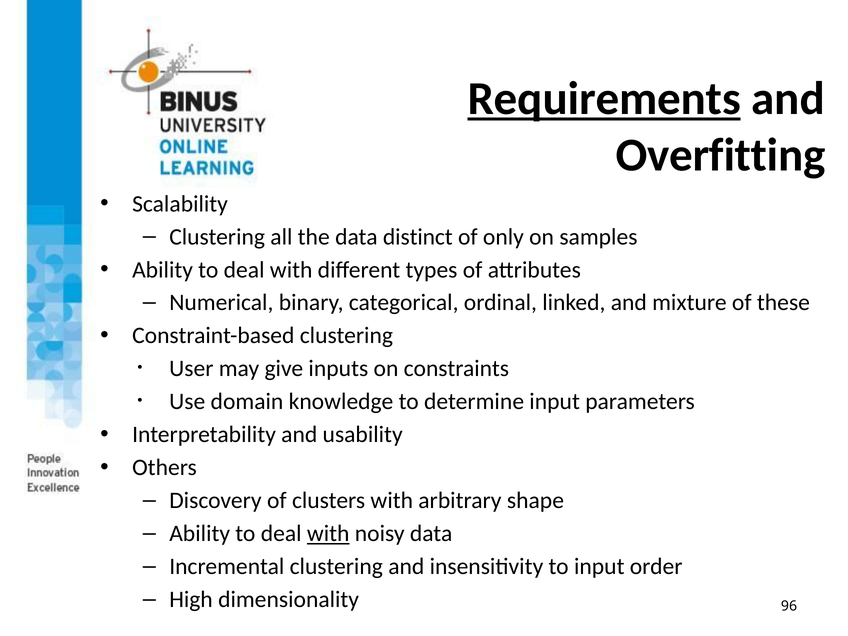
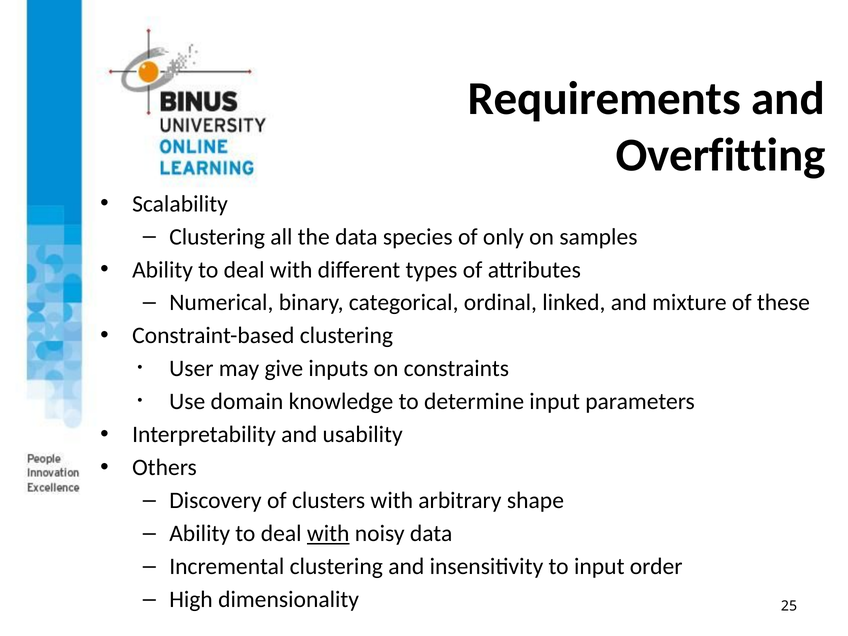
Requirements underline: present -> none (604, 99)
distinct: distinct -> species (418, 237)
96: 96 -> 25 (789, 606)
